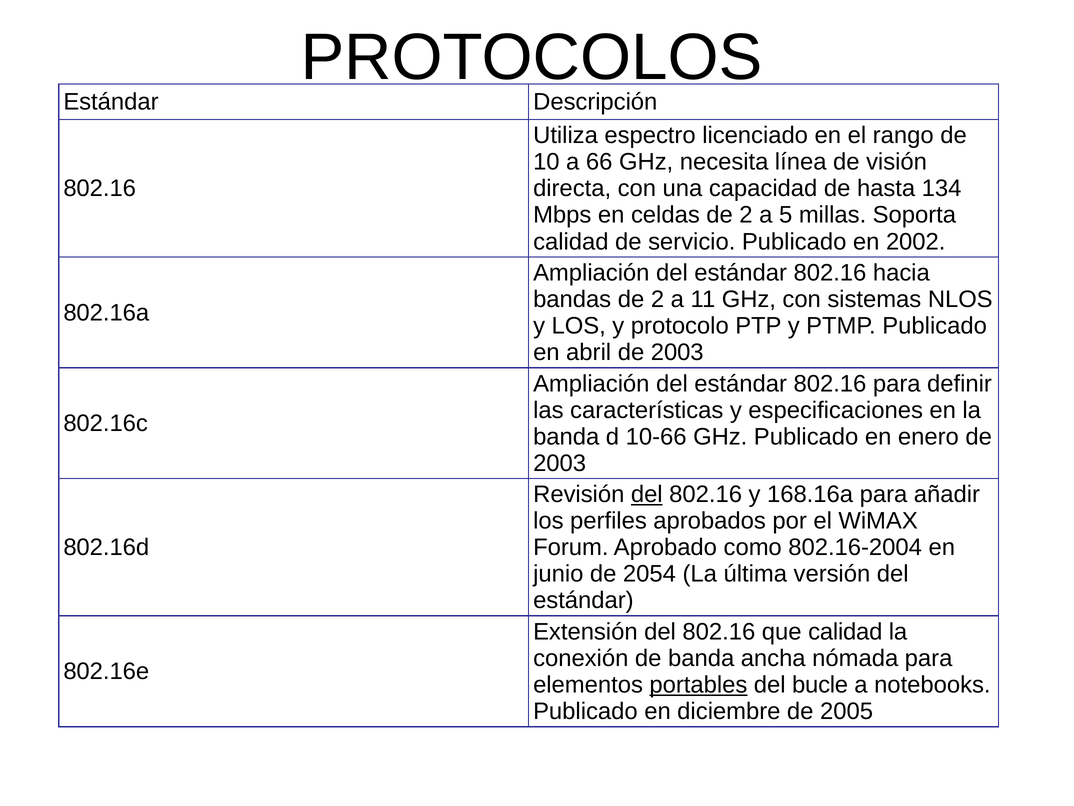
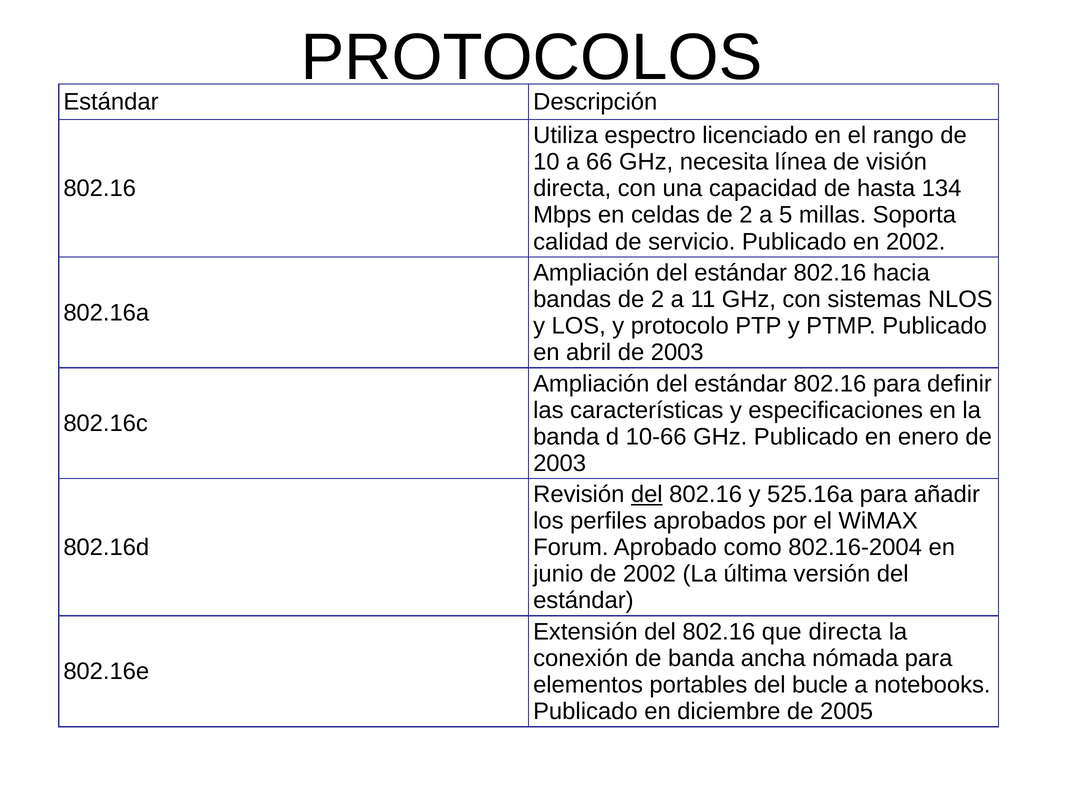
168.16a: 168.16a -> 525.16a (810, 494)
de 2054: 2054 -> 2002 (649, 574)
que calidad: calidad -> directa (845, 631)
portables underline: present -> none (698, 684)
